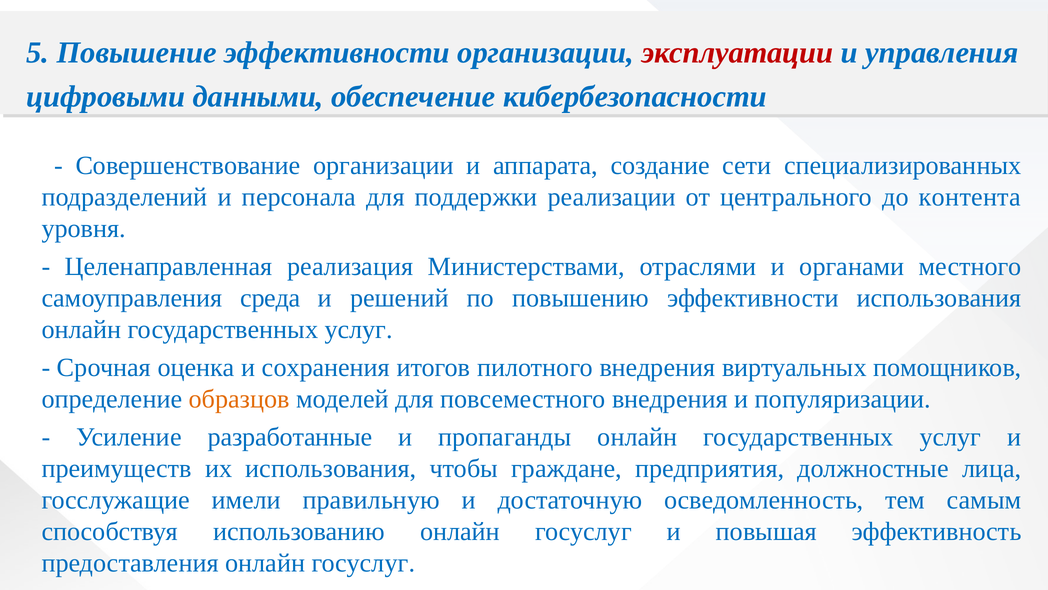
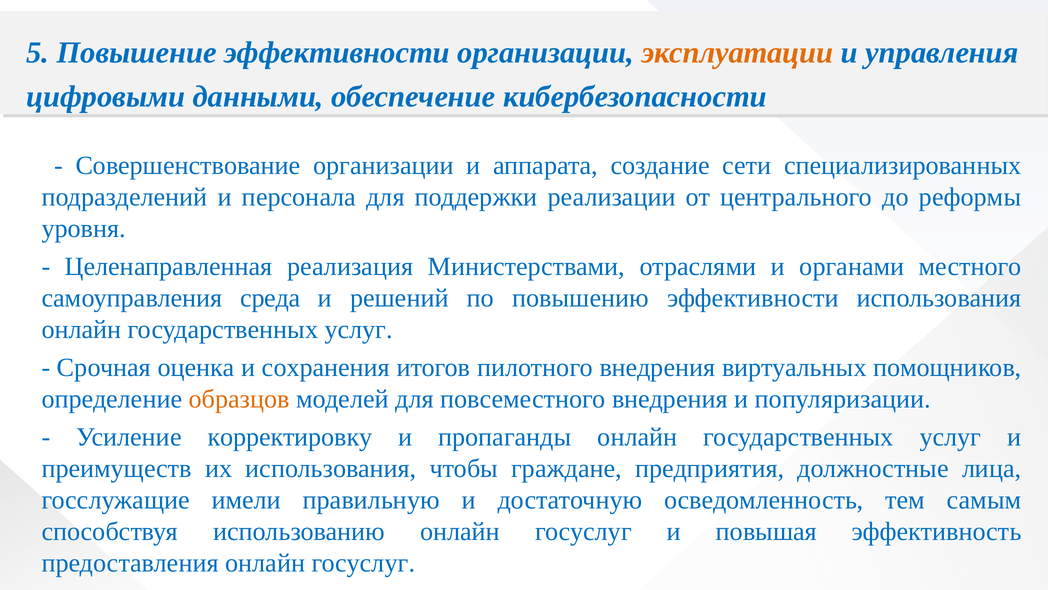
эксплуатации colour: red -> orange (737, 52)
контента: контента -> реформы (970, 197)
разработанные: разработанные -> корректировку (290, 437)
